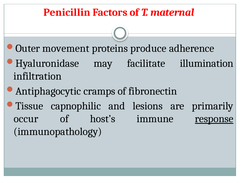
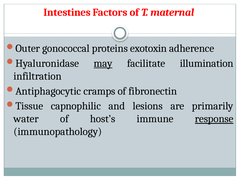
Penicillin: Penicillin -> Intestines (67, 12)
movement: movement -> gonococcal (66, 48)
produce: produce -> exotoxin (148, 48)
may underline: none -> present (103, 63)
occur: occur -> water (26, 119)
